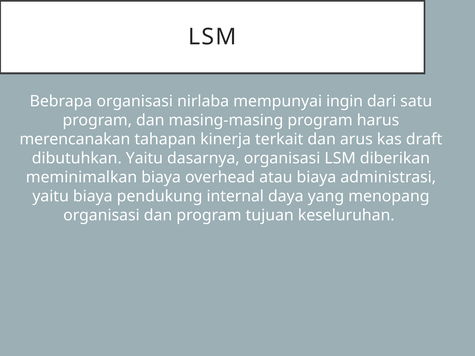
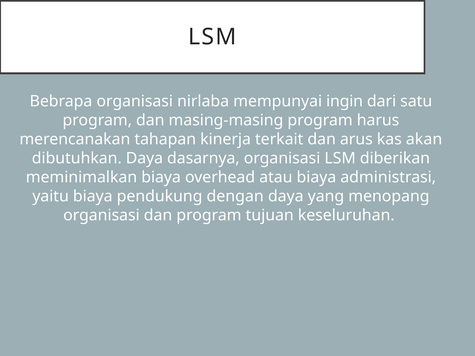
draft: draft -> akan (424, 139)
dibutuhkan Yaitu: Yaitu -> Daya (144, 158)
internal: internal -> dengan (235, 196)
